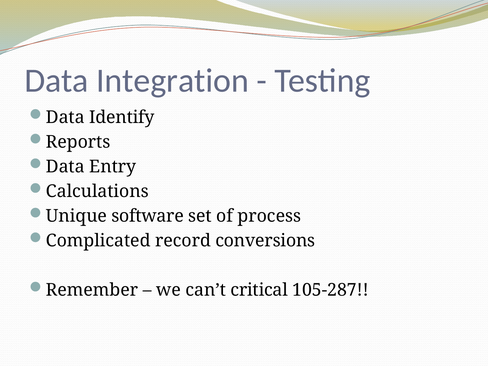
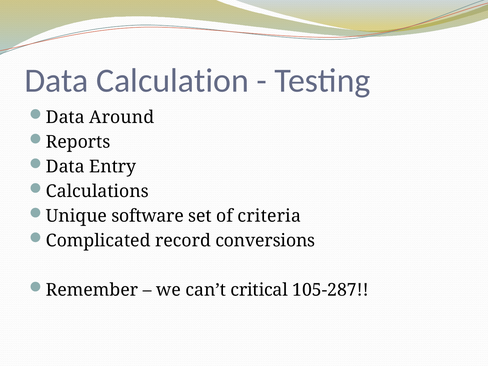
Integration: Integration -> Calculation (172, 81)
Identify: Identify -> Around (122, 117)
process: process -> criteria (269, 216)
